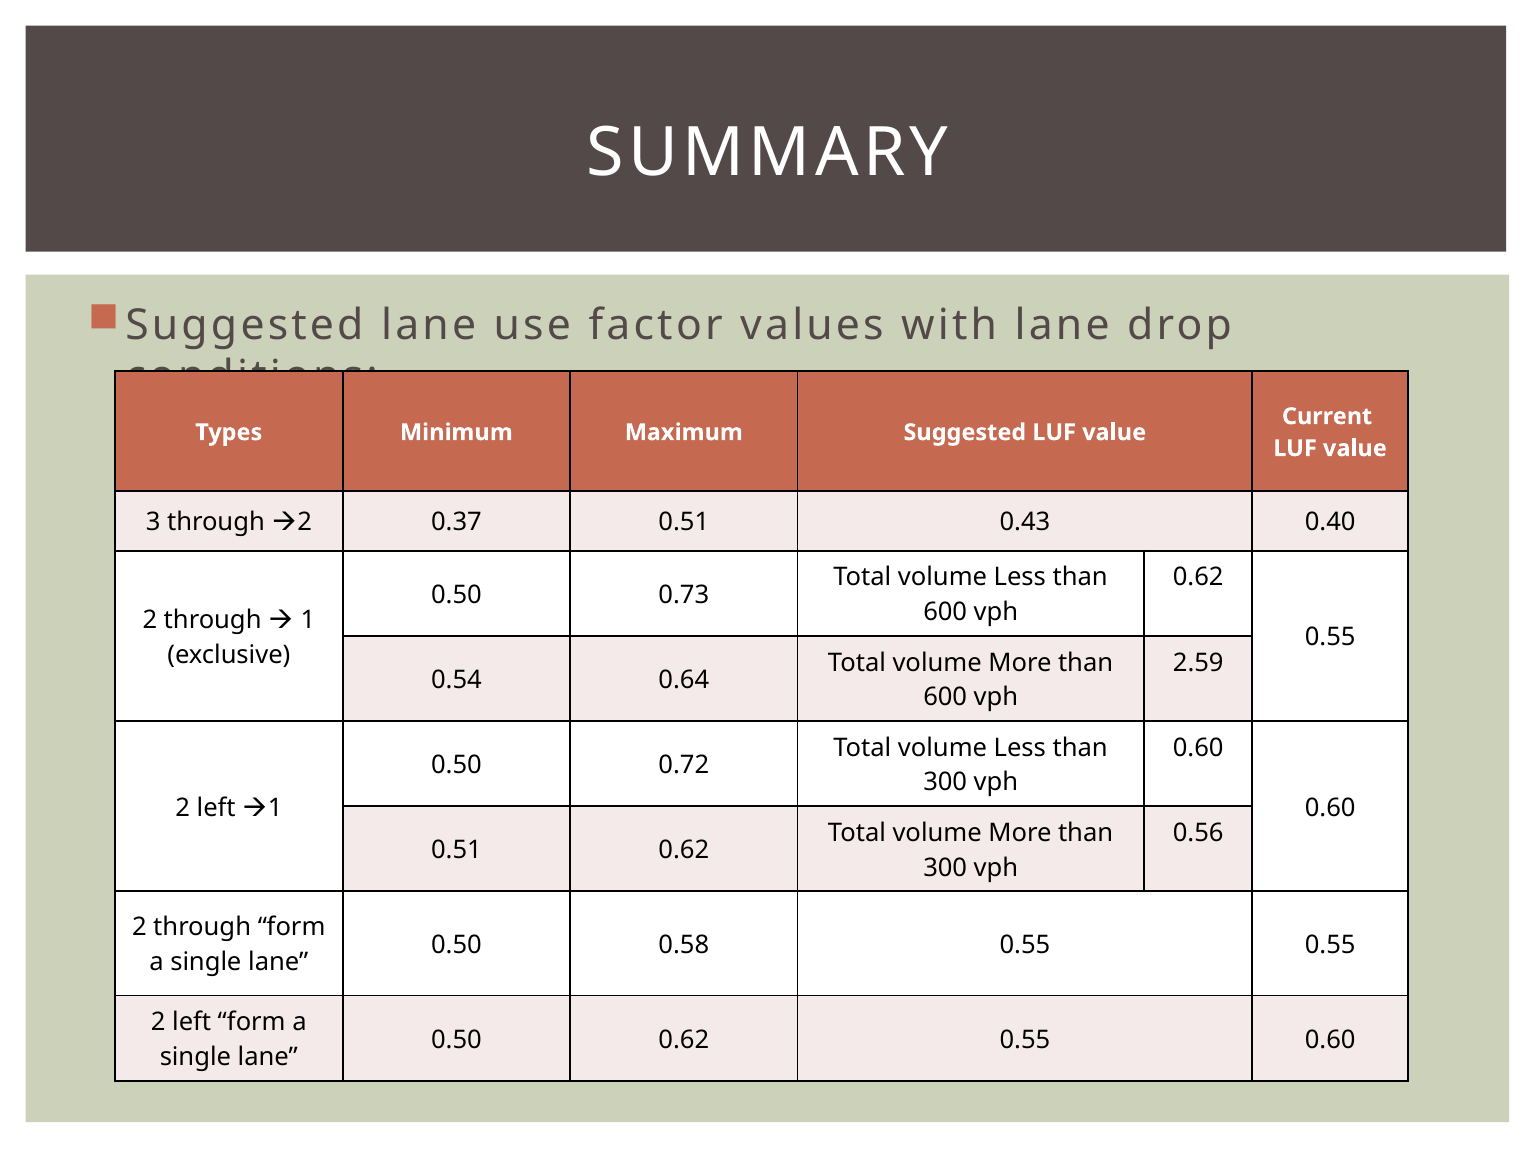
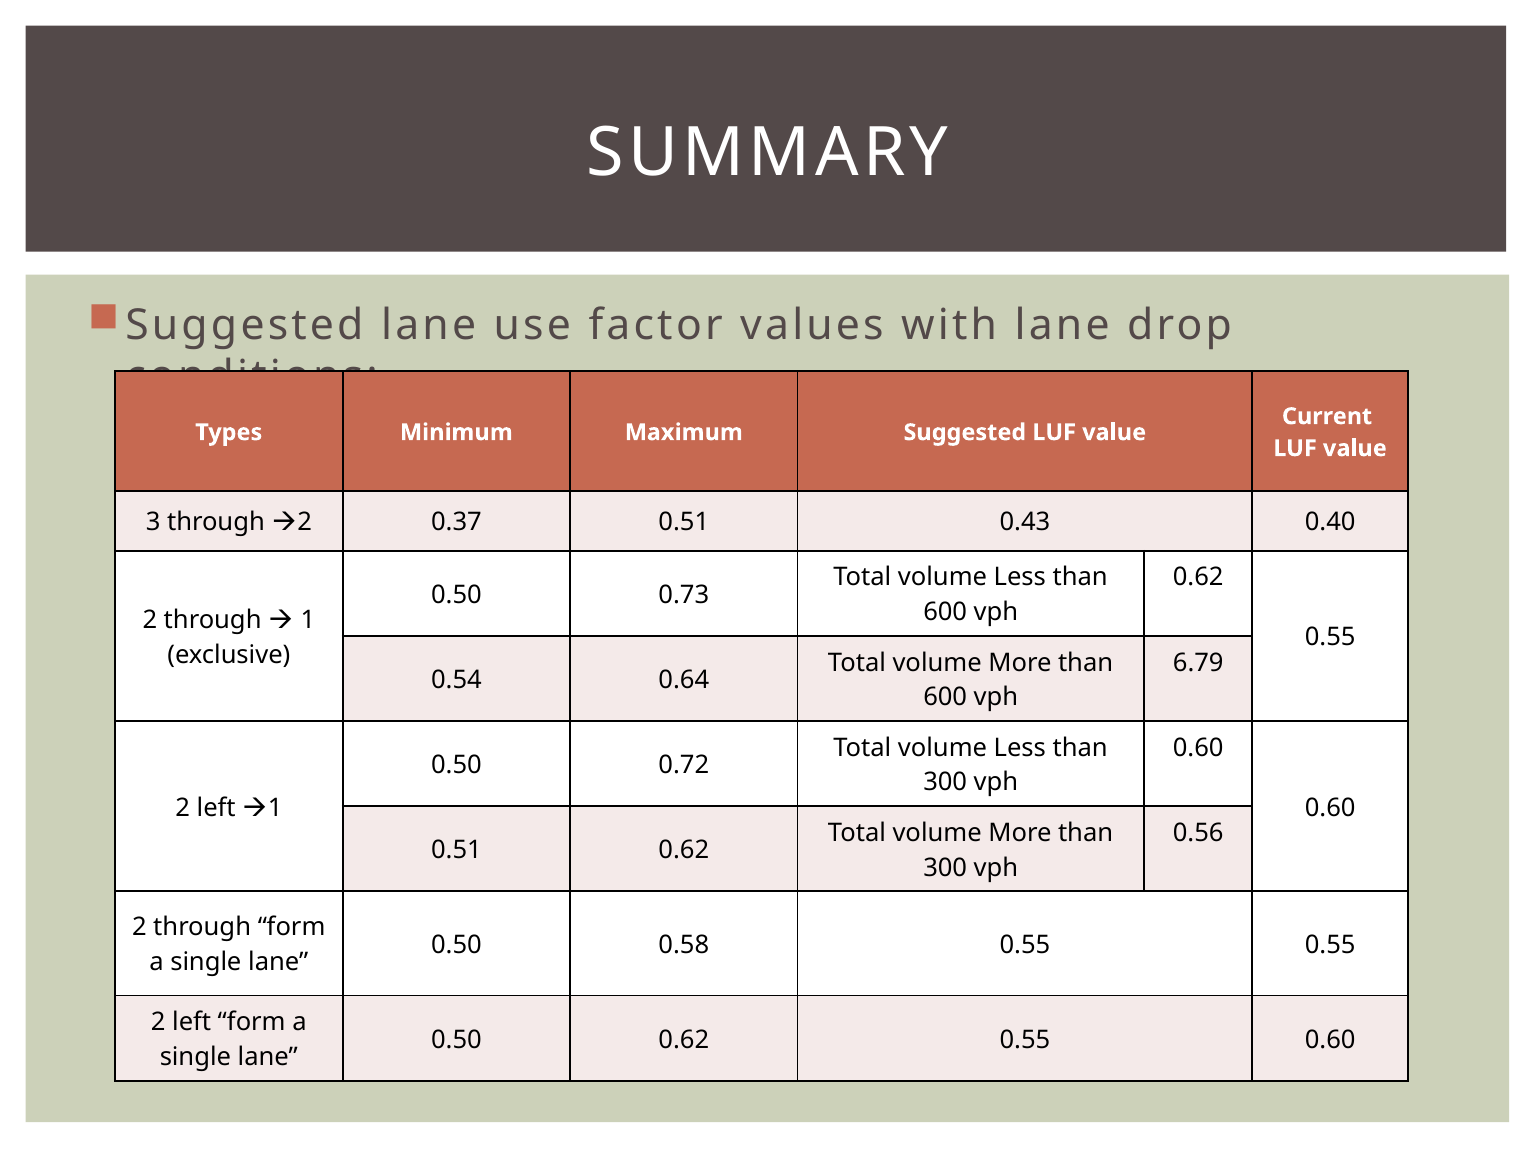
2.59: 2.59 -> 6.79 (1198, 663)
